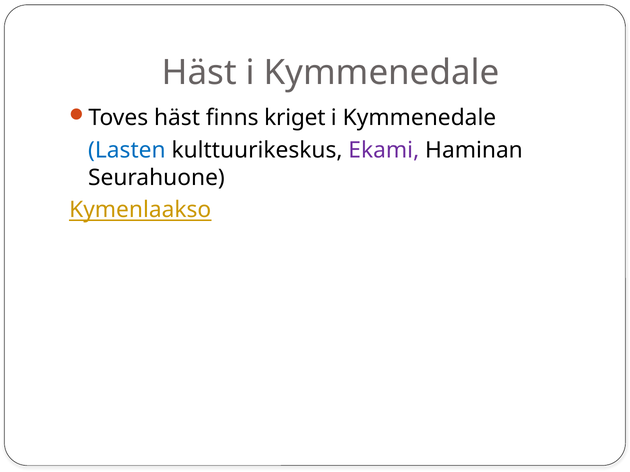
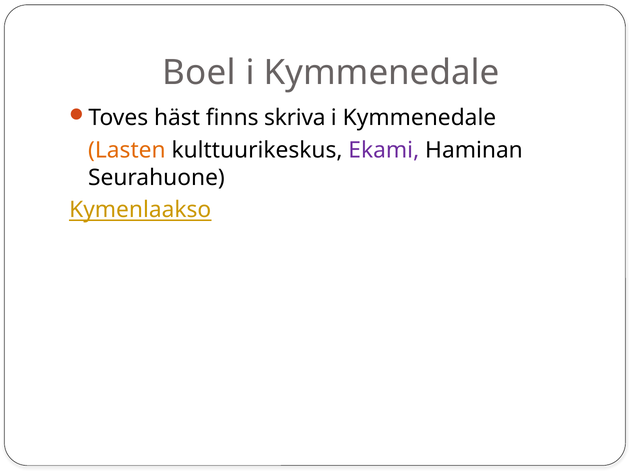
Häst: Häst -> Boel (199, 73)
kriget: kriget -> skriva (295, 118)
Lasten colour: blue -> orange (127, 150)
